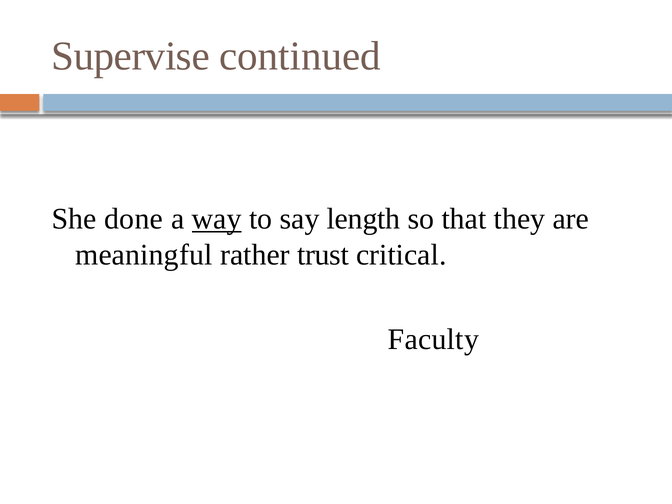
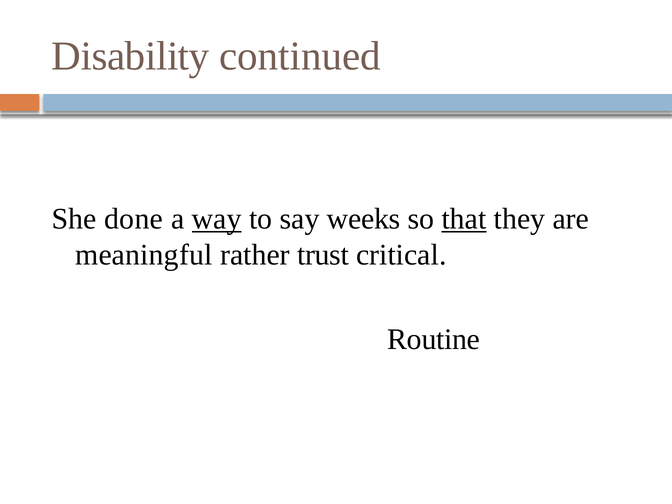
Supervise: Supervise -> Disability (130, 56)
length: length -> weeks (364, 219)
that underline: none -> present (464, 219)
Faculty: Faculty -> Routine (434, 340)
